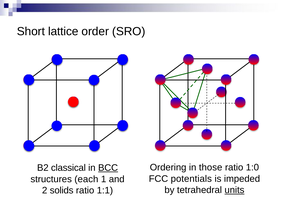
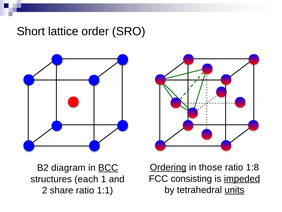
Ordering underline: none -> present (168, 167)
1:0: 1:0 -> 1:8 (252, 167)
classical: classical -> diagram (68, 167)
potentials: potentials -> consisting (191, 178)
impeded underline: none -> present (242, 178)
solids: solids -> share (62, 190)
